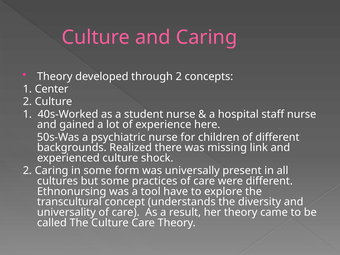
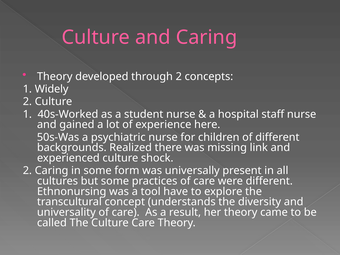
Center: Center -> Widely (52, 89)
